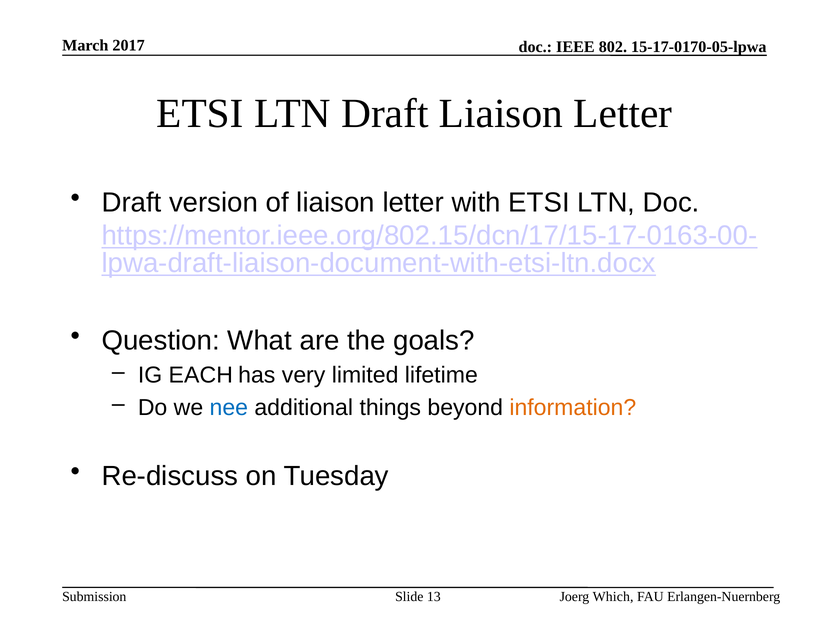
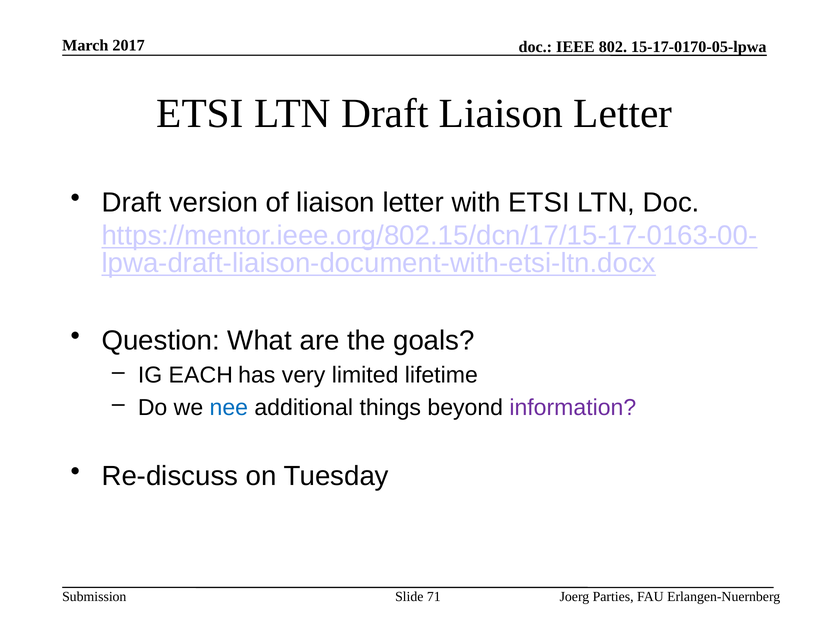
information colour: orange -> purple (573, 407)
13: 13 -> 71 (434, 596)
Which: Which -> Parties (613, 596)
